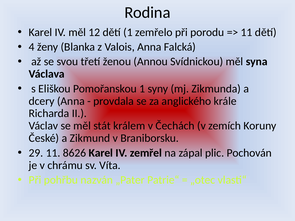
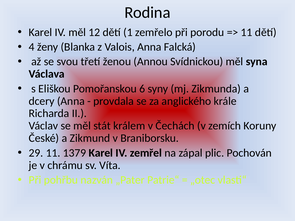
Pomořanskou 1: 1 -> 6 (142, 89)
8626: 8626 -> 1379 (75, 153)
